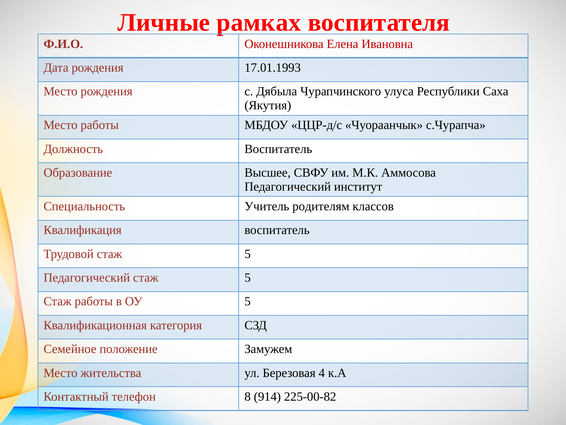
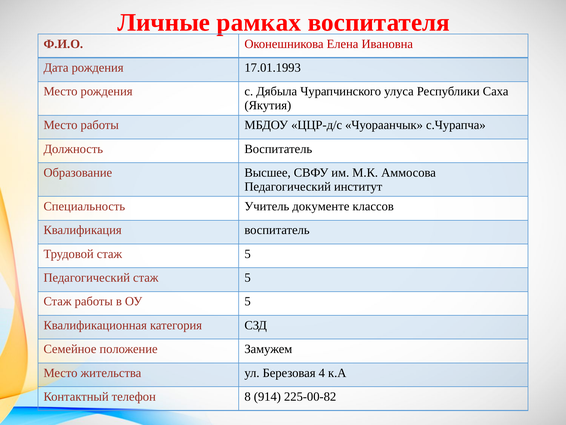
родителям: родителям -> документе (321, 206)
